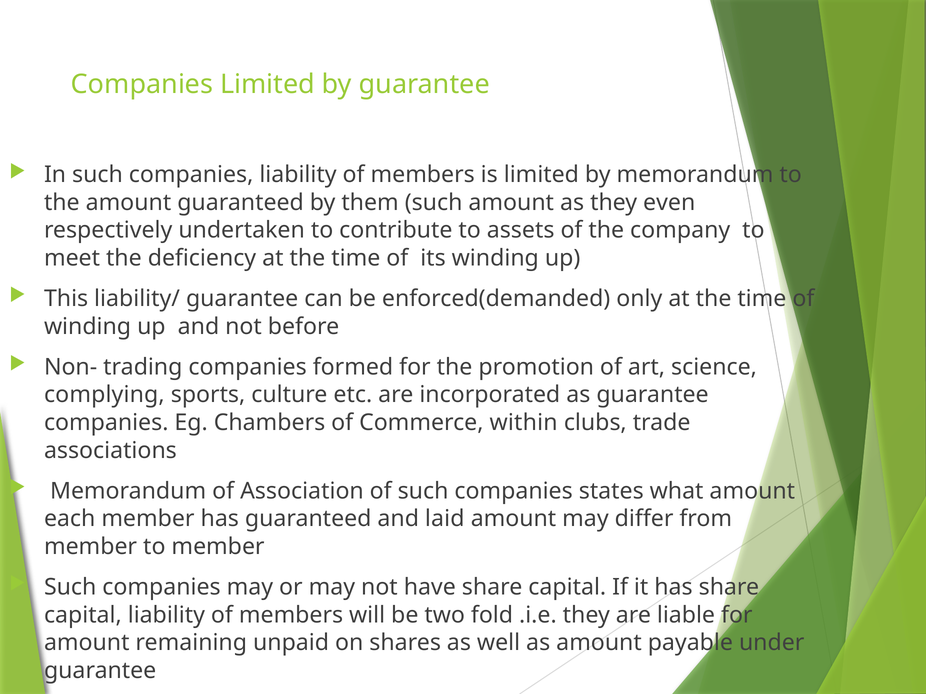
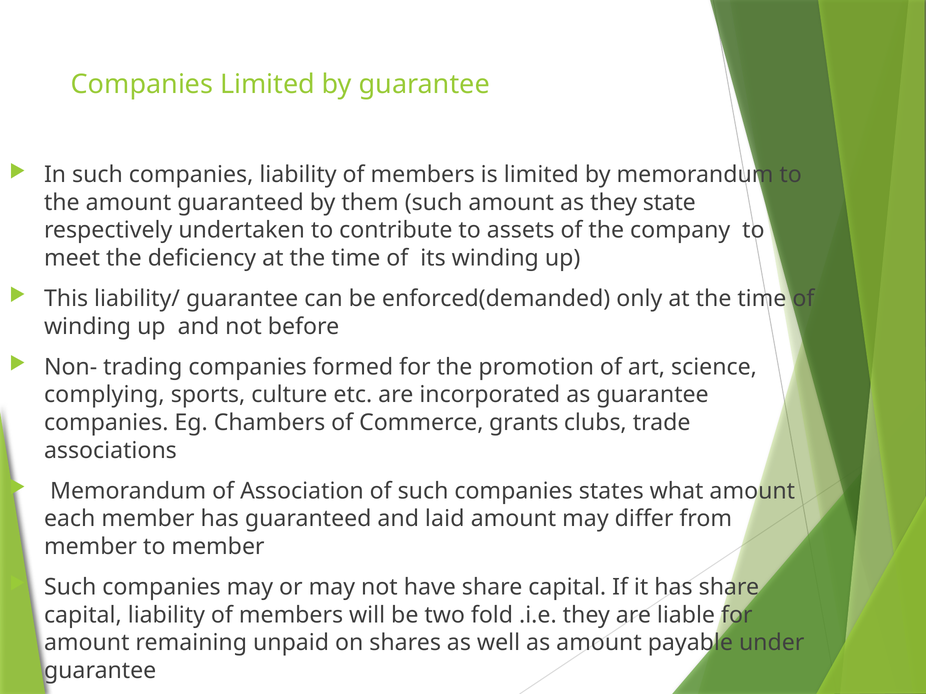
even: even -> state (669, 203)
within: within -> grants (524, 423)
